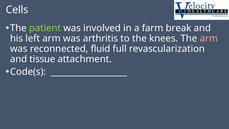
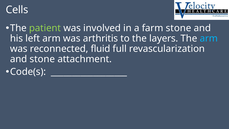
farm break: break -> stone (179, 28)
knees: knees -> layers (164, 38)
arm colour: pink -> light blue (209, 38)
and tissue: tissue -> stone (42, 59)
